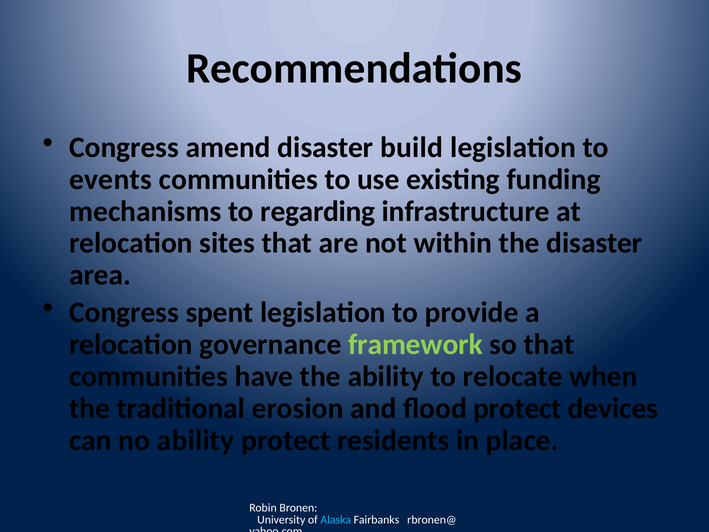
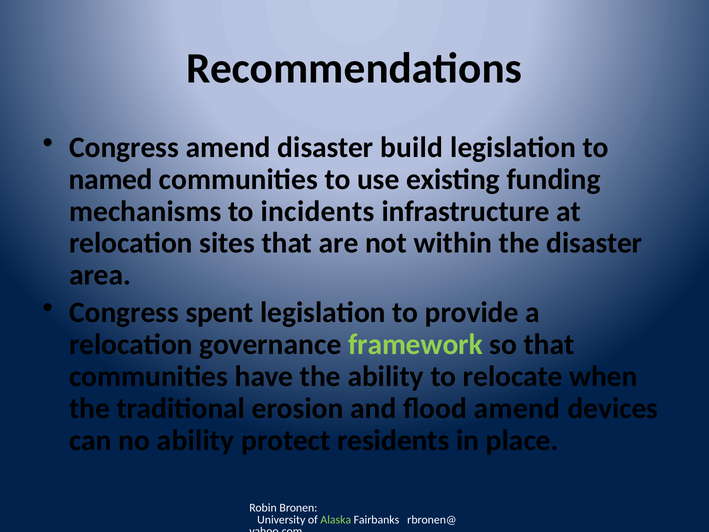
events: events -> named (111, 179)
regarding: regarding -> incidents (318, 211)
flood protect: protect -> amend (517, 408)
Alaska colour: light blue -> light green (336, 520)
